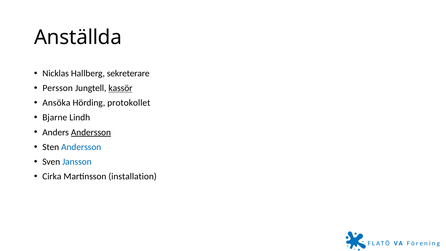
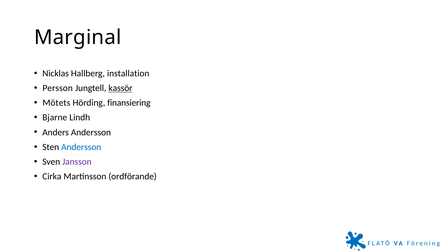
Anställda: Anställda -> Marginal (78, 37)
sekreterare: sekreterare -> installation (128, 73)
Ansöka: Ansöka -> Mötets (56, 103)
protokollet: protokollet -> finansiering (129, 103)
Andersson underline: present -> none (91, 132)
Jansson colour: blue -> purple (77, 162)
installation: installation -> ordförande (133, 176)
